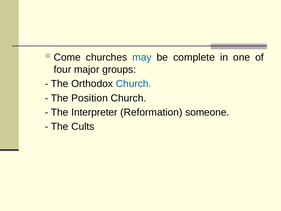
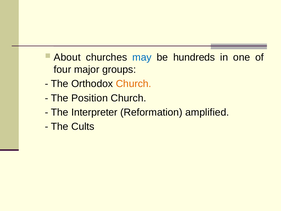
Come: Come -> About (67, 57)
complete: complete -> hundreds (194, 57)
Church colour: blue -> orange (134, 84)
someone: someone -> amplified (207, 112)
